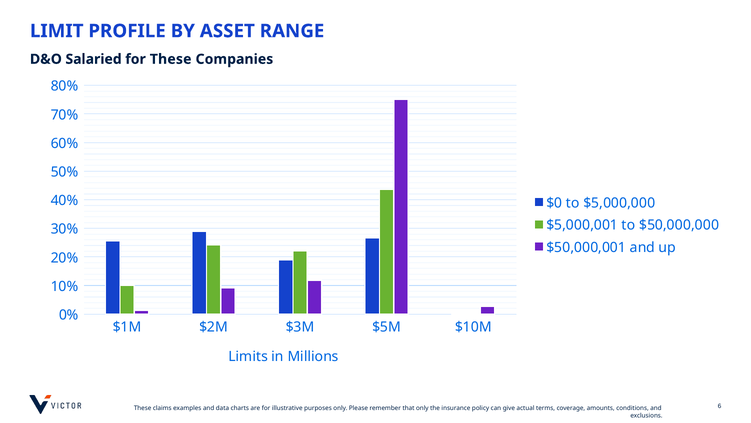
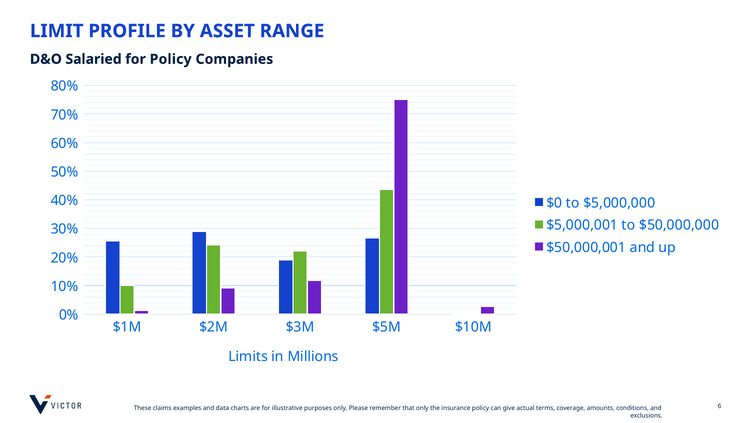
for These: These -> Policy (171, 59)
